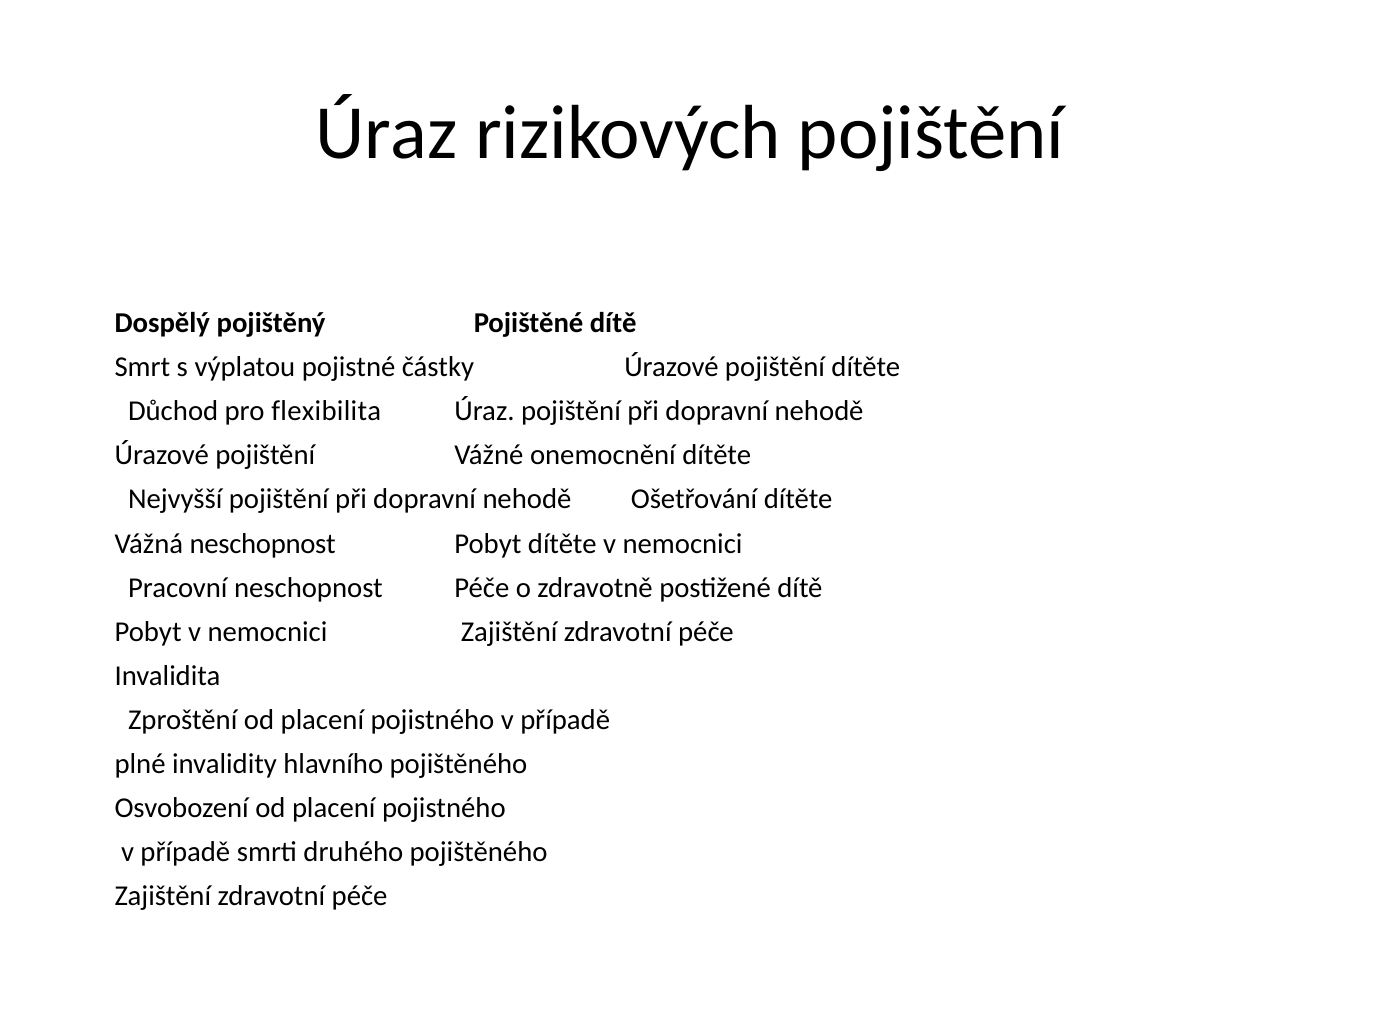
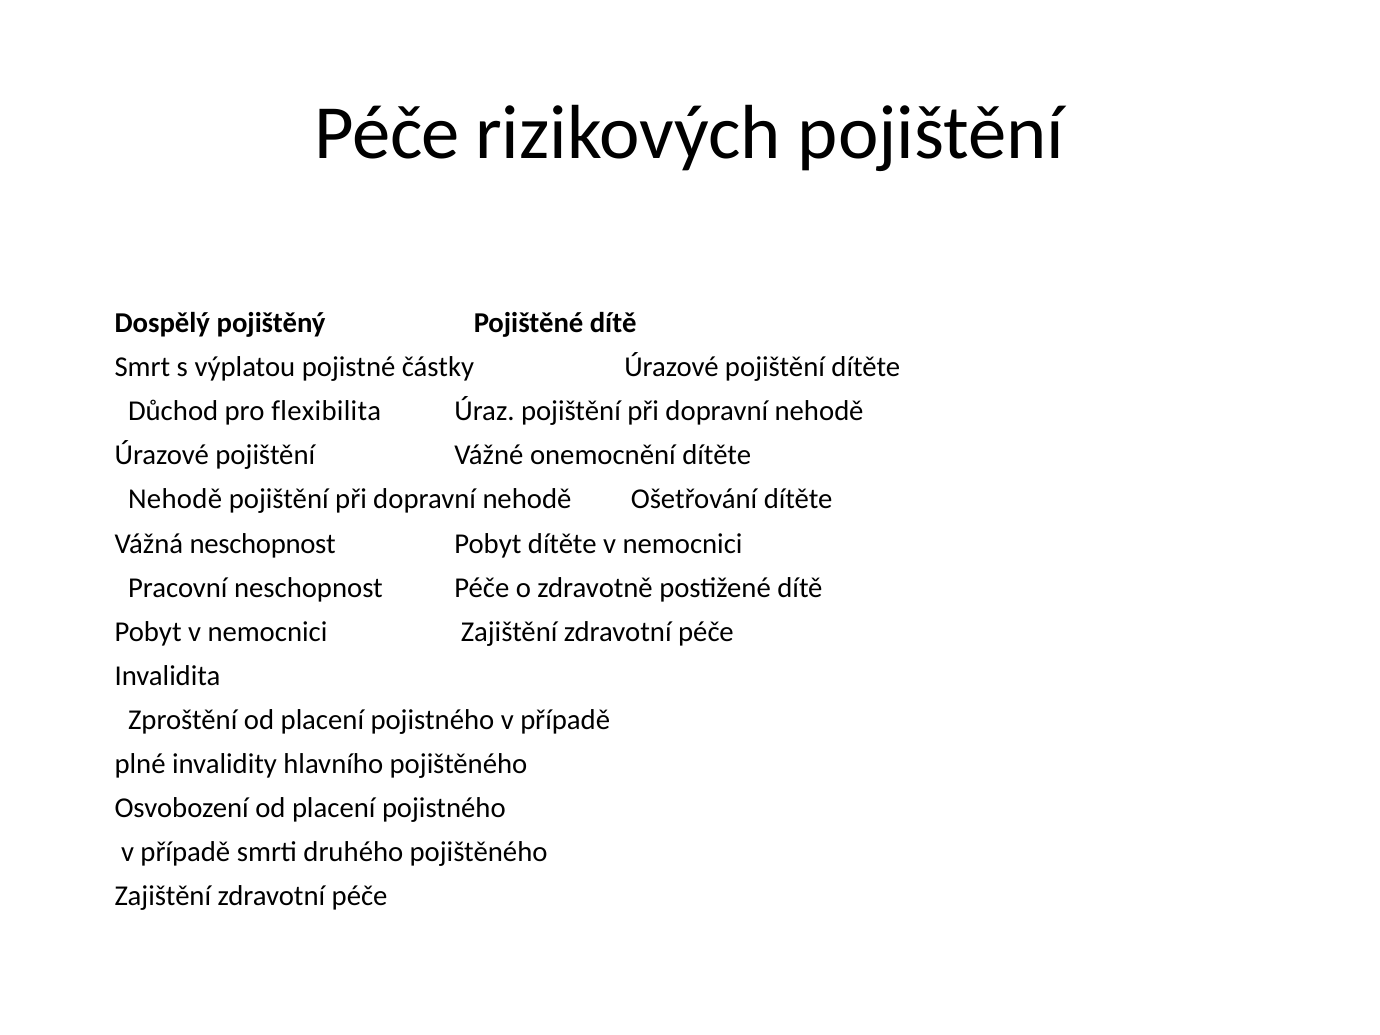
Úraz: Úraz -> Péče (387, 133)
Nejvyšší: Nejvyšší -> Nehodě (175, 499)
